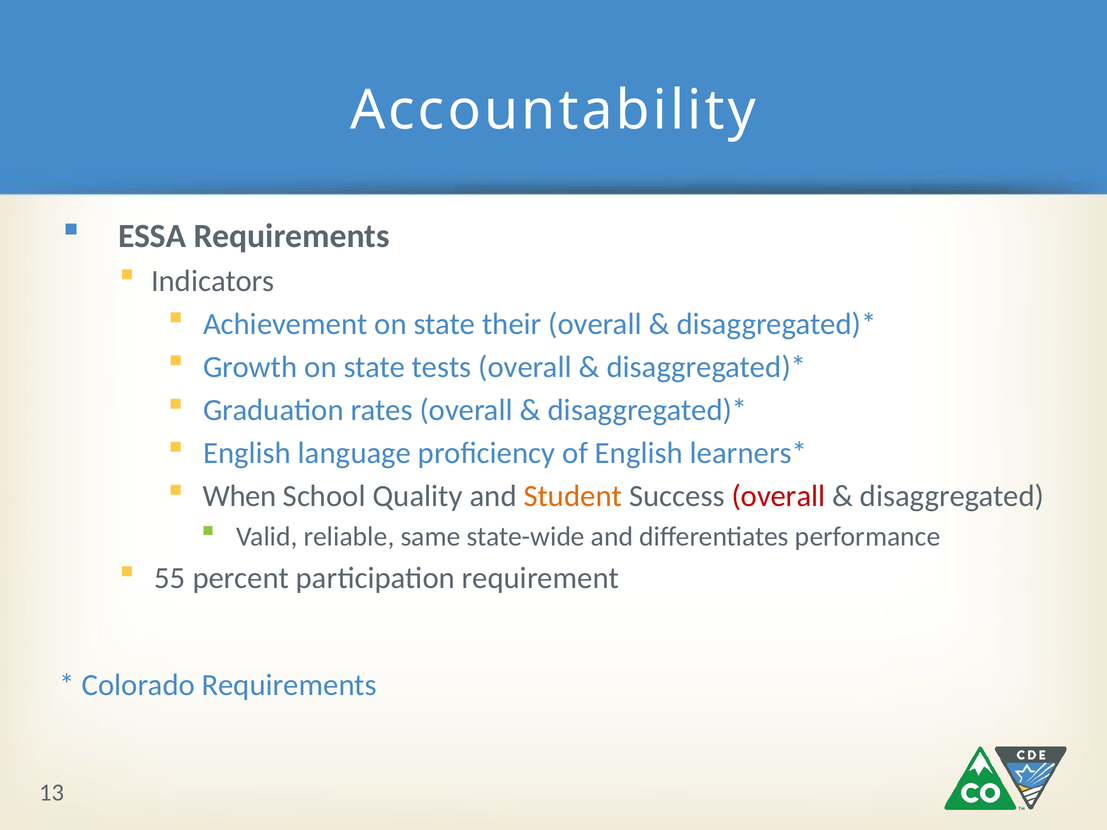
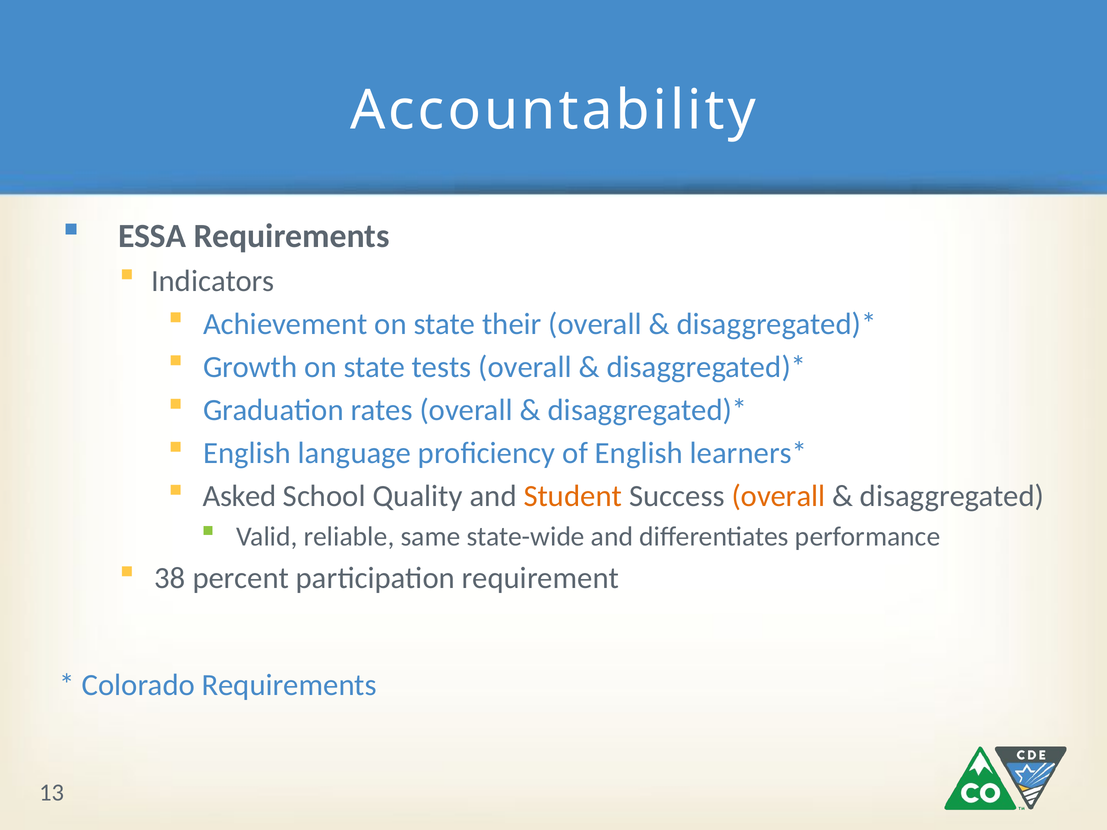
When: When -> Asked (240, 496)
overall colour: red -> orange (778, 496)
55: 55 -> 38 (170, 578)
